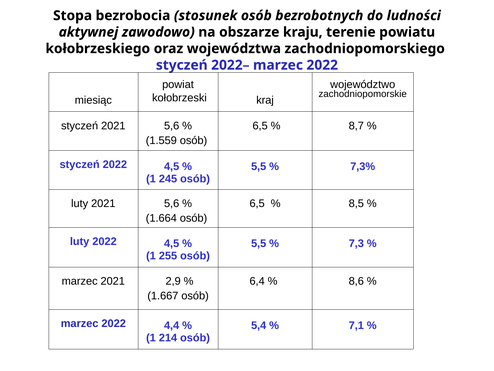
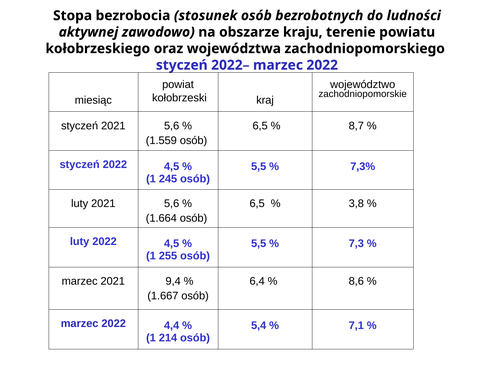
8,5: 8,5 -> 3,8 (356, 203)
2,9: 2,9 -> 9,4 (173, 281)
